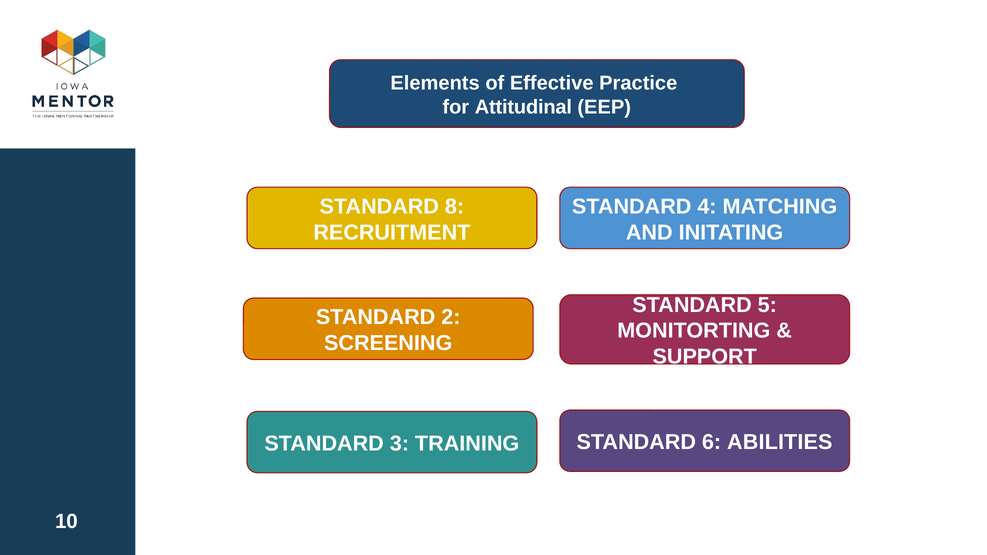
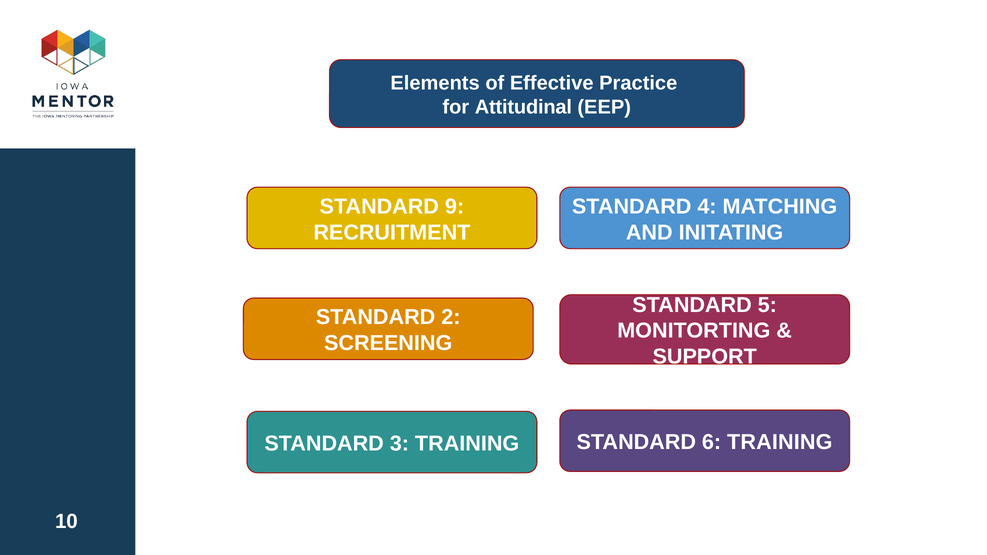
8: 8 -> 9 (455, 207)
6 ABILITIES: ABILITIES -> TRAINING (780, 442)
